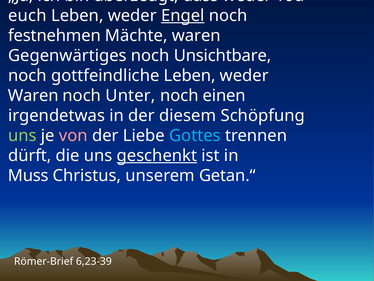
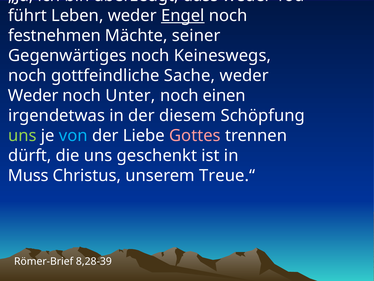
euch: euch -> führt (27, 16)
Mächte waren: waren -> seiner (196, 36)
Unsichtbare: Unsichtbare -> Keineswegs (222, 56)
gottfeindliche Leben: Leben -> Sache (189, 75)
Waren: Waren -> Weder (33, 95)
von colour: pink -> light blue (73, 135)
Gottes colour: light blue -> pink (195, 135)
geschenkt underline: present -> none (157, 155)
Getan.“: Getan.“ -> Treue.“ (227, 175)
6,23-39: 6,23-39 -> 8,28-39 (94, 261)
